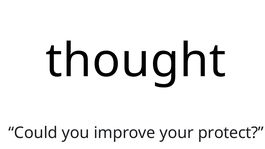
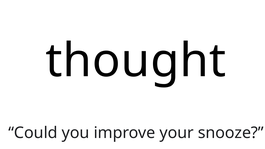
protect: protect -> snooze (231, 133)
